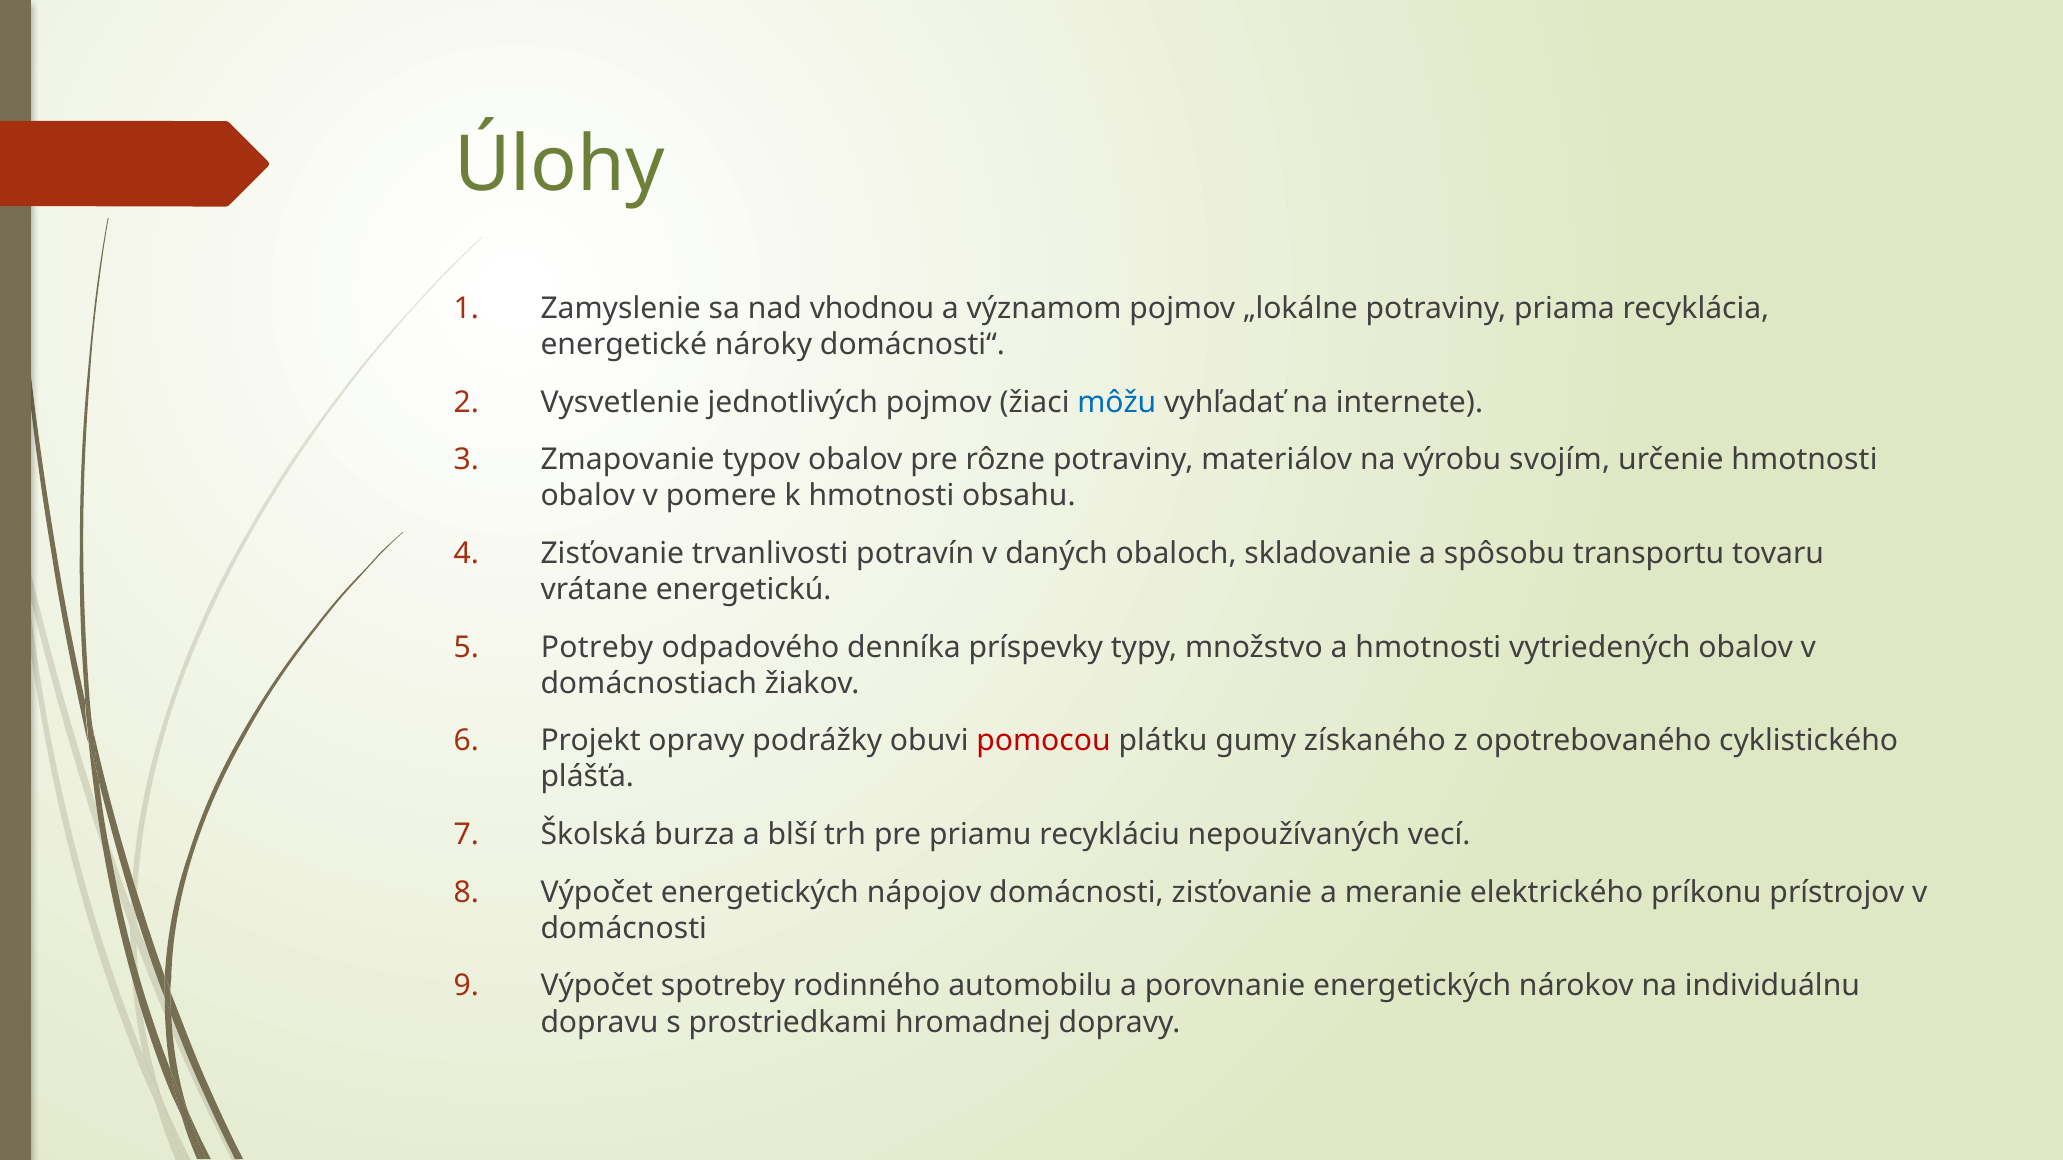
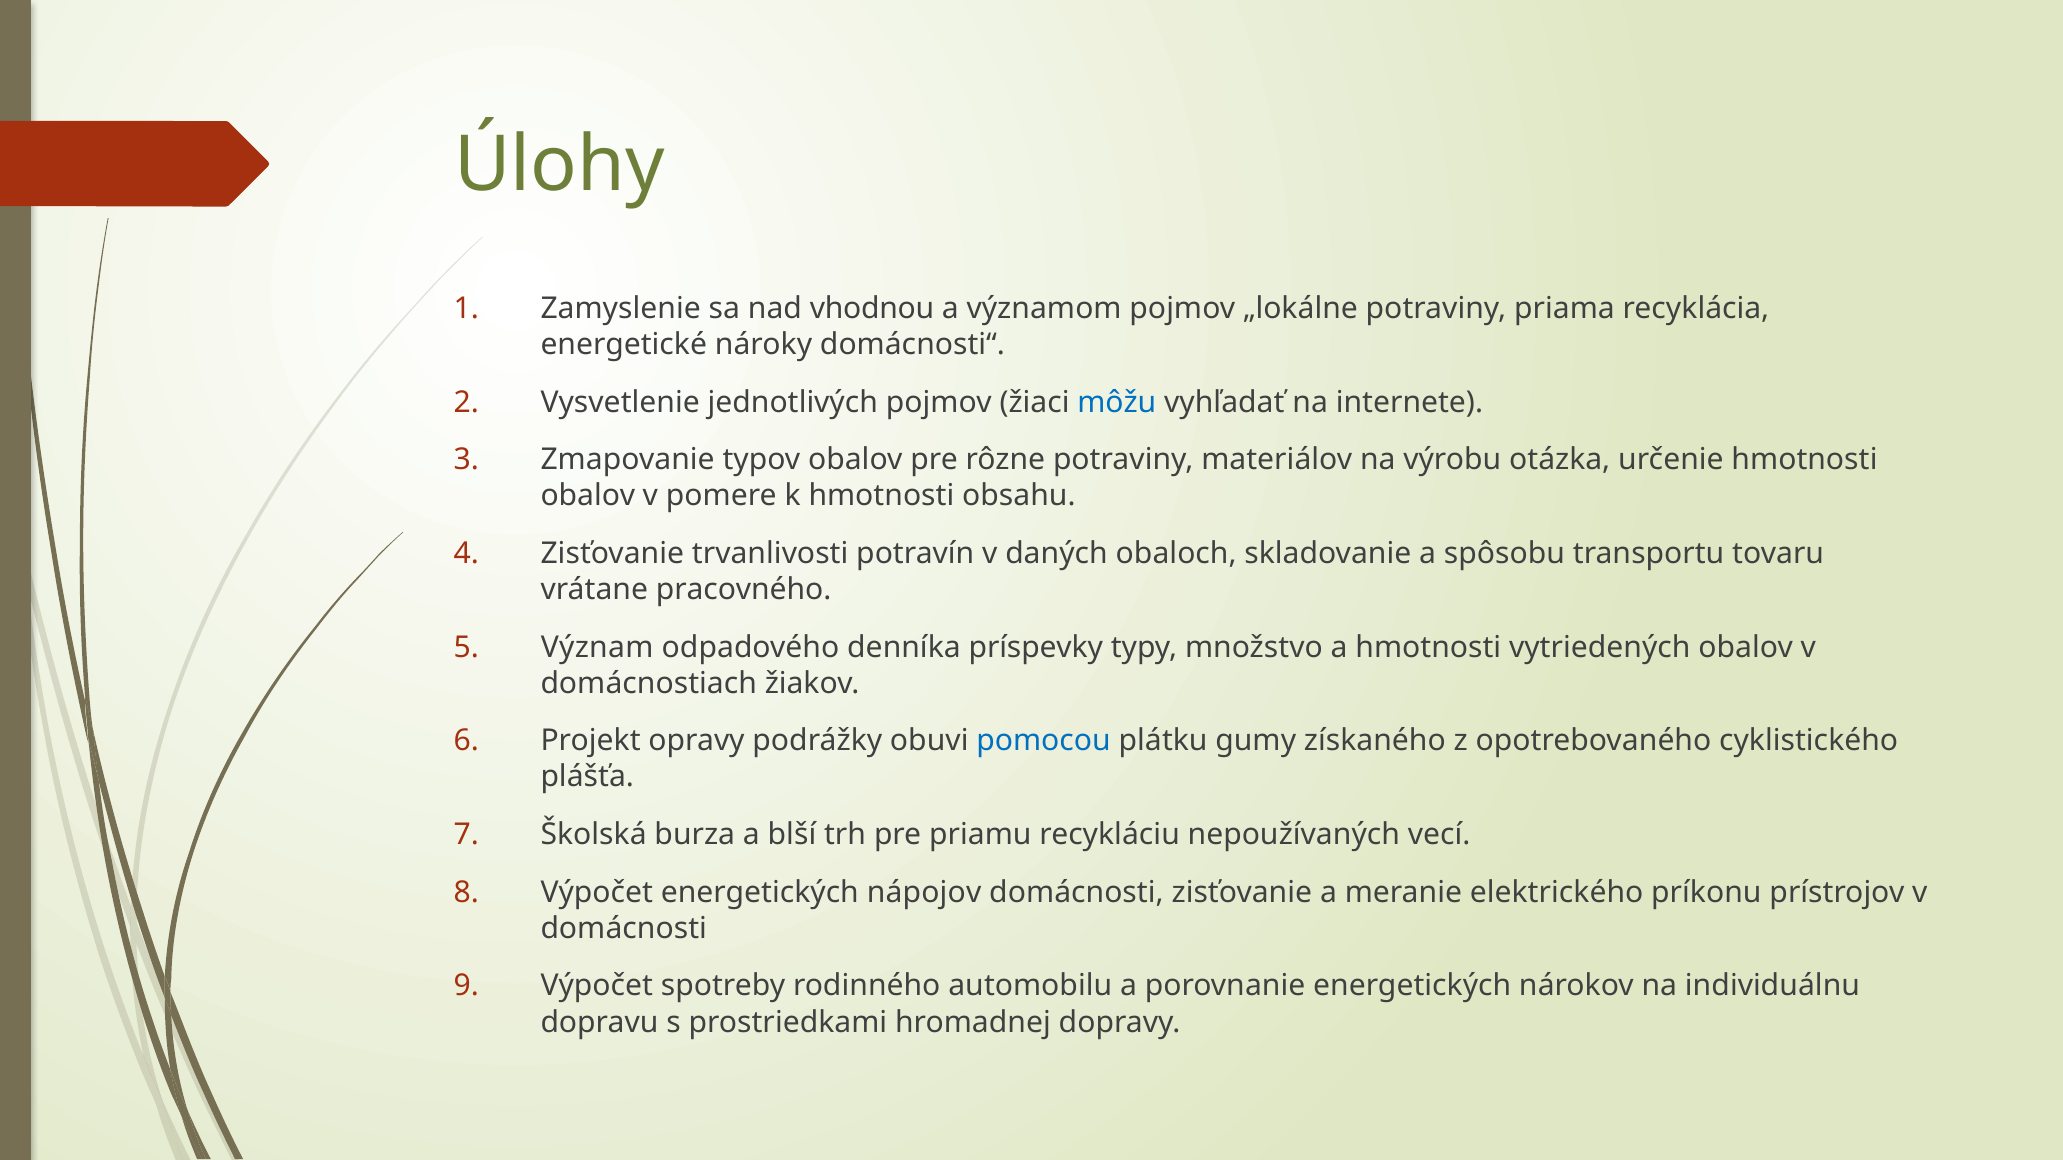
svojím: svojím -> otázka (1560, 460)
energetickú: energetickú -> pracovného (744, 590)
Potreby: Potreby -> Význam (597, 647)
pomocou colour: red -> blue (1044, 741)
